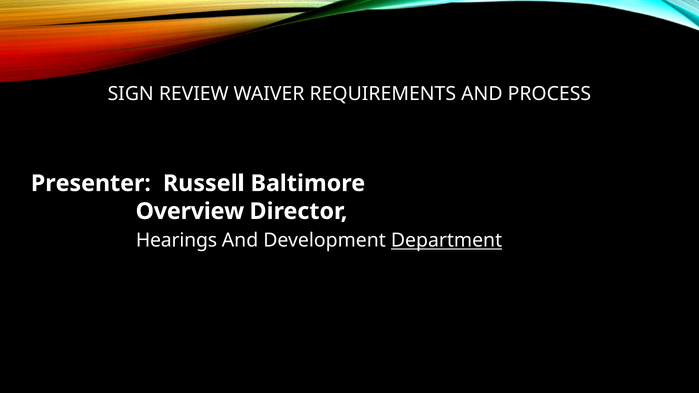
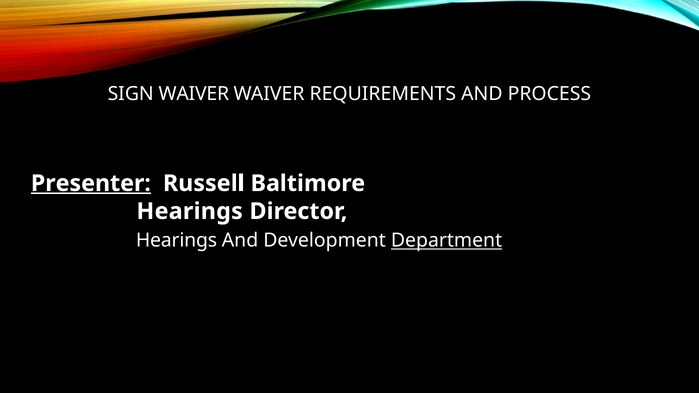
SIGN REVIEW: REVIEW -> WAIVER (194, 94)
Presenter underline: none -> present (91, 183)
Overview: Overview -> Hearings (190, 211)
